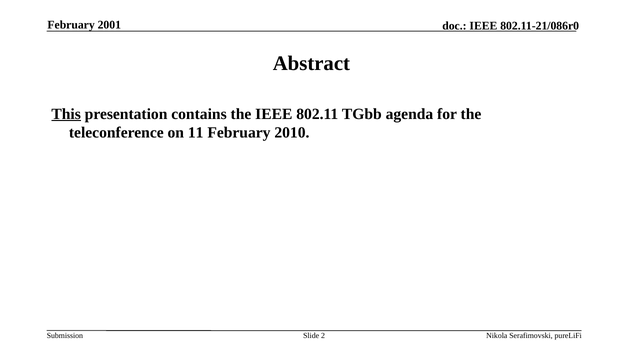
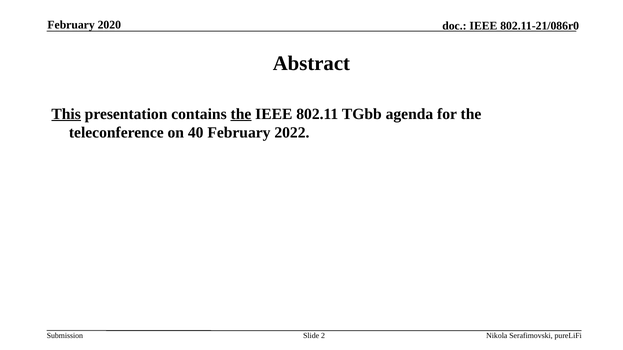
2001: 2001 -> 2020 (109, 25)
the underline: none -> present (241, 114)
11: 11 -> 40 (196, 133)
2010: 2010 -> 2022 (292, 133)
